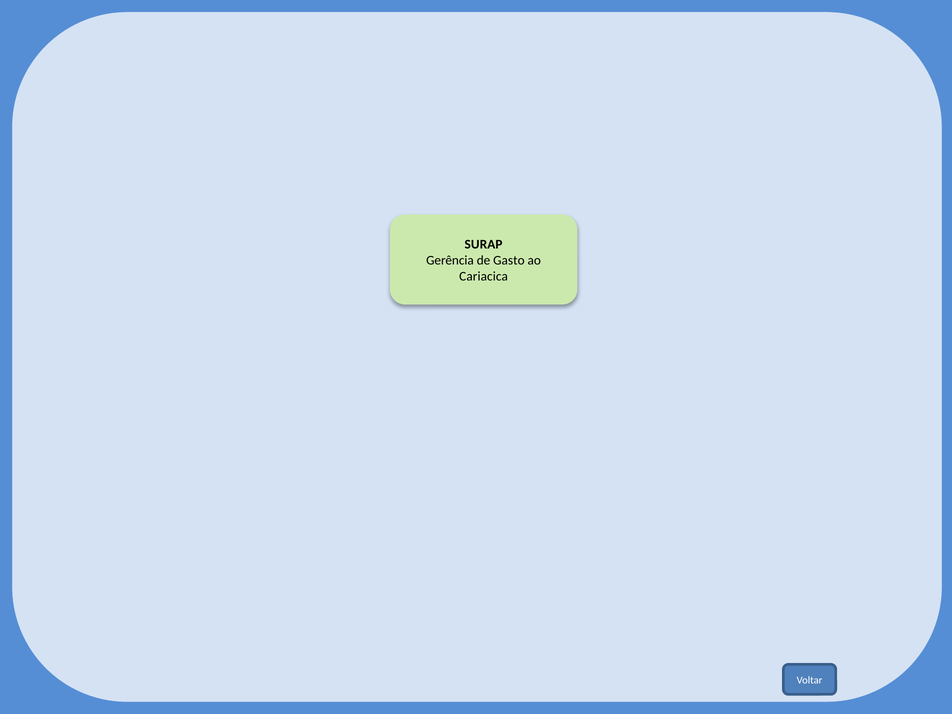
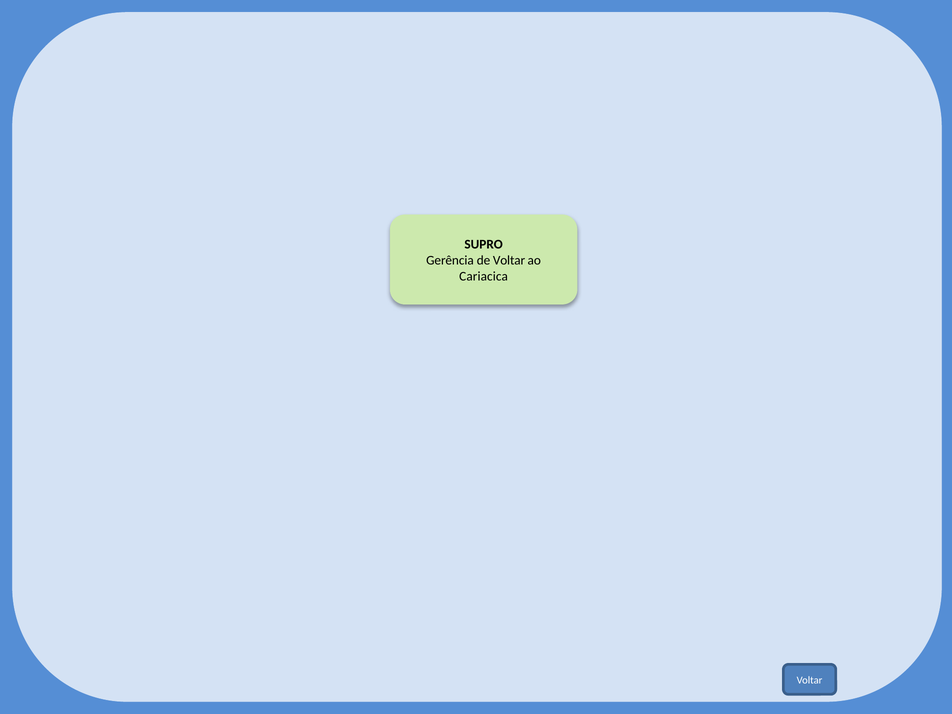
SURAP: SURAP -> SUPRO (484, 245)
de Gasto: Gasto -> Voltar (509, 260)
